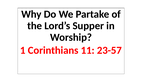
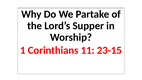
23-57: 23-57 -> 23-15 (109, 50)
